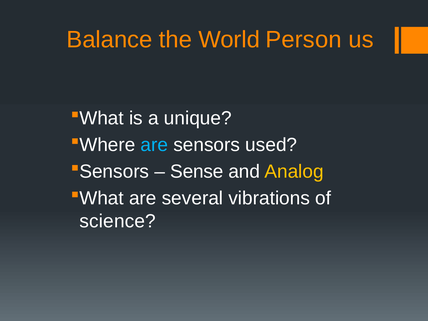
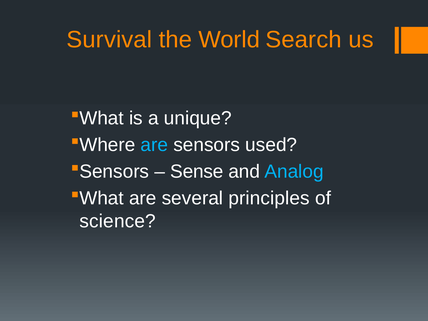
Balance: Balance -> Survival (109, 40)
Person: Person -> Search (304, 40)
Analog colour: yellow -> light blue (294, 172)
vibrations: vibrations -> principles (269, 198)
